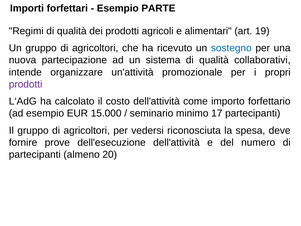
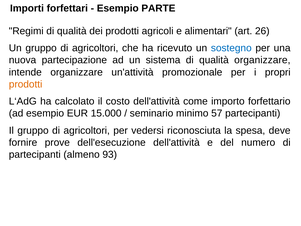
19: 19 -> 26 (262, 31)
qualità collaborativi: collaborativi -> organizzare (262, 60)
prodotti colour: purple -> orange (26, 84)
17: 17 -> 57 (217, 113)
20: 20 -> 93 (110, 154)
